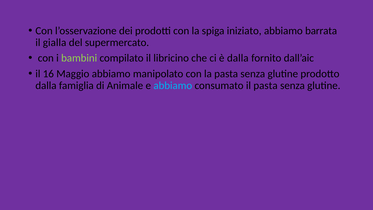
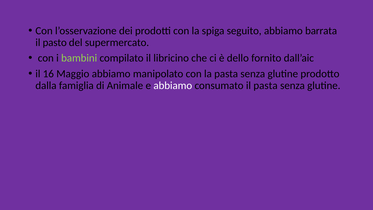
iniziato: iniziato -> seguito (244, 31)
gialla: gialla -> pasto (55, 42)
è dalla: dalla -> dello (238, 58)
abbiamo colour: light blue -> white (173, 85)
